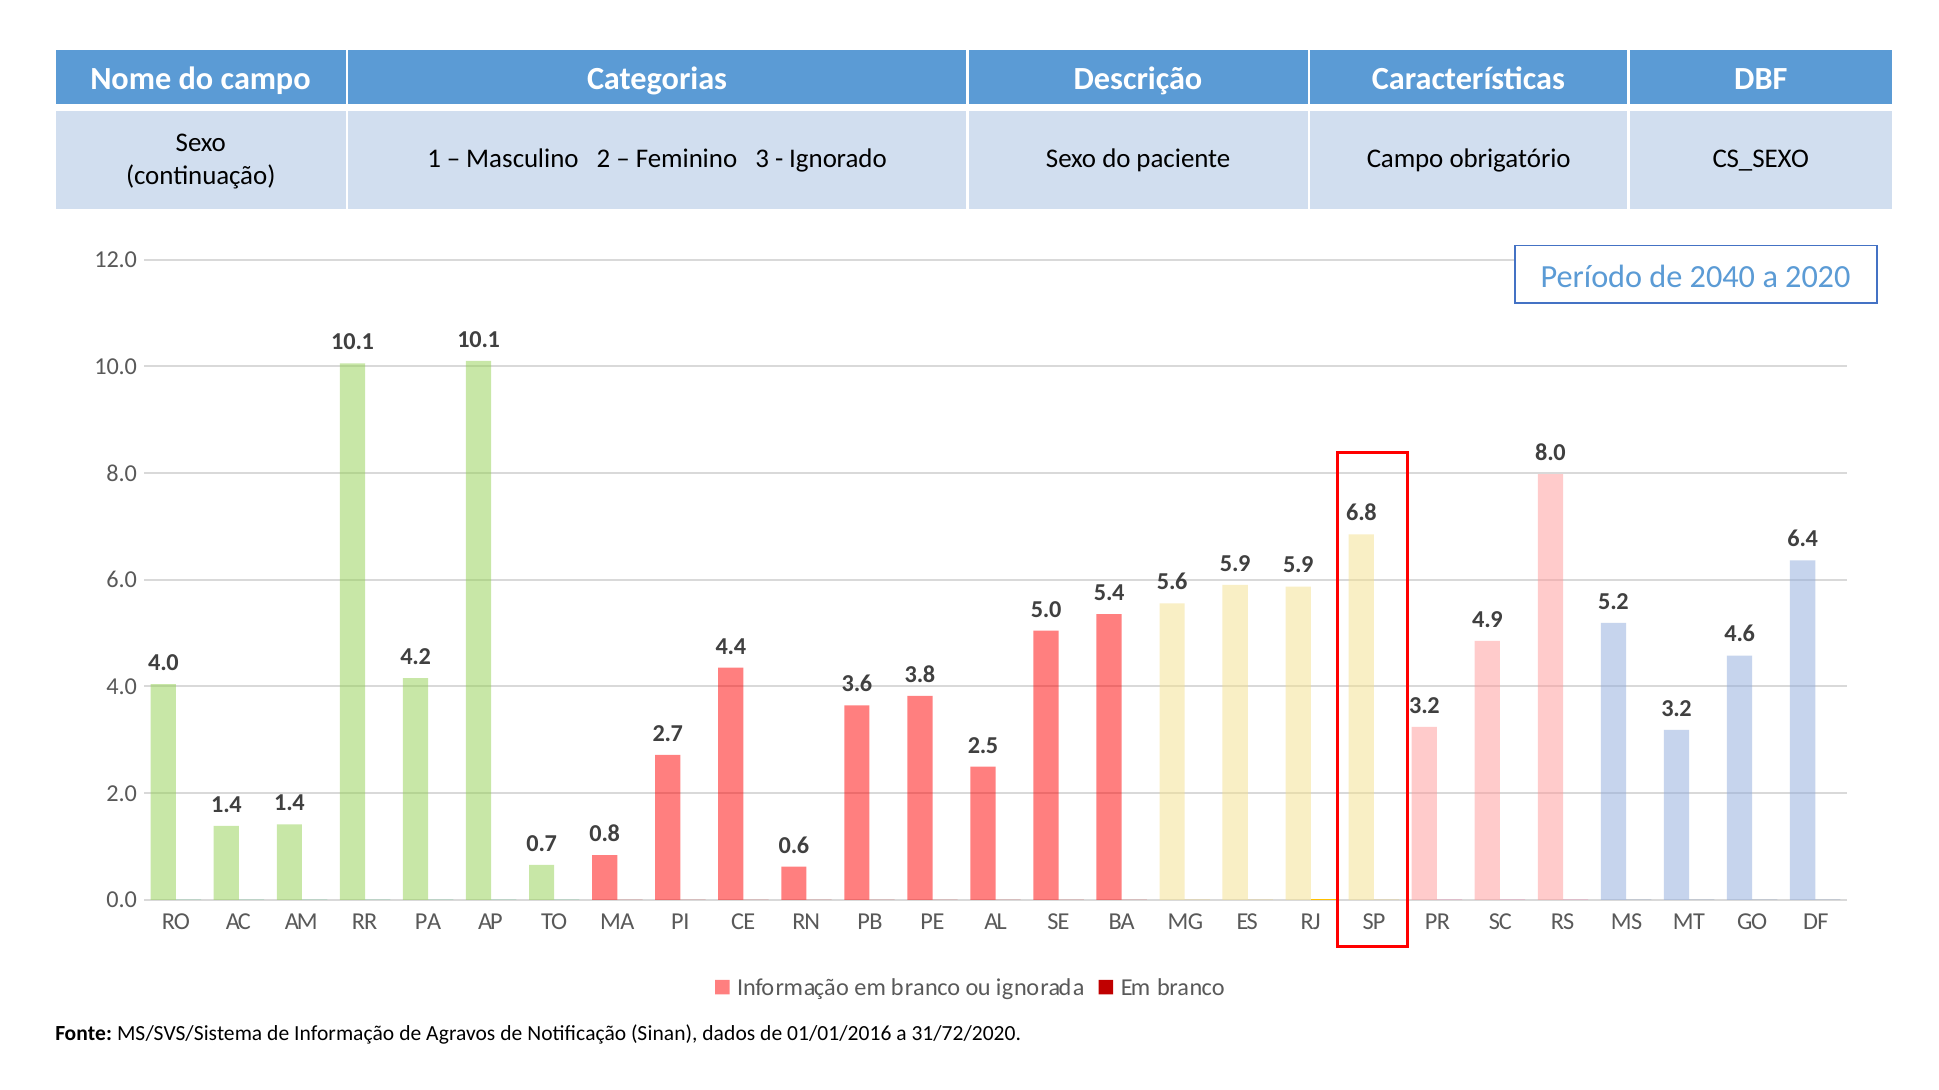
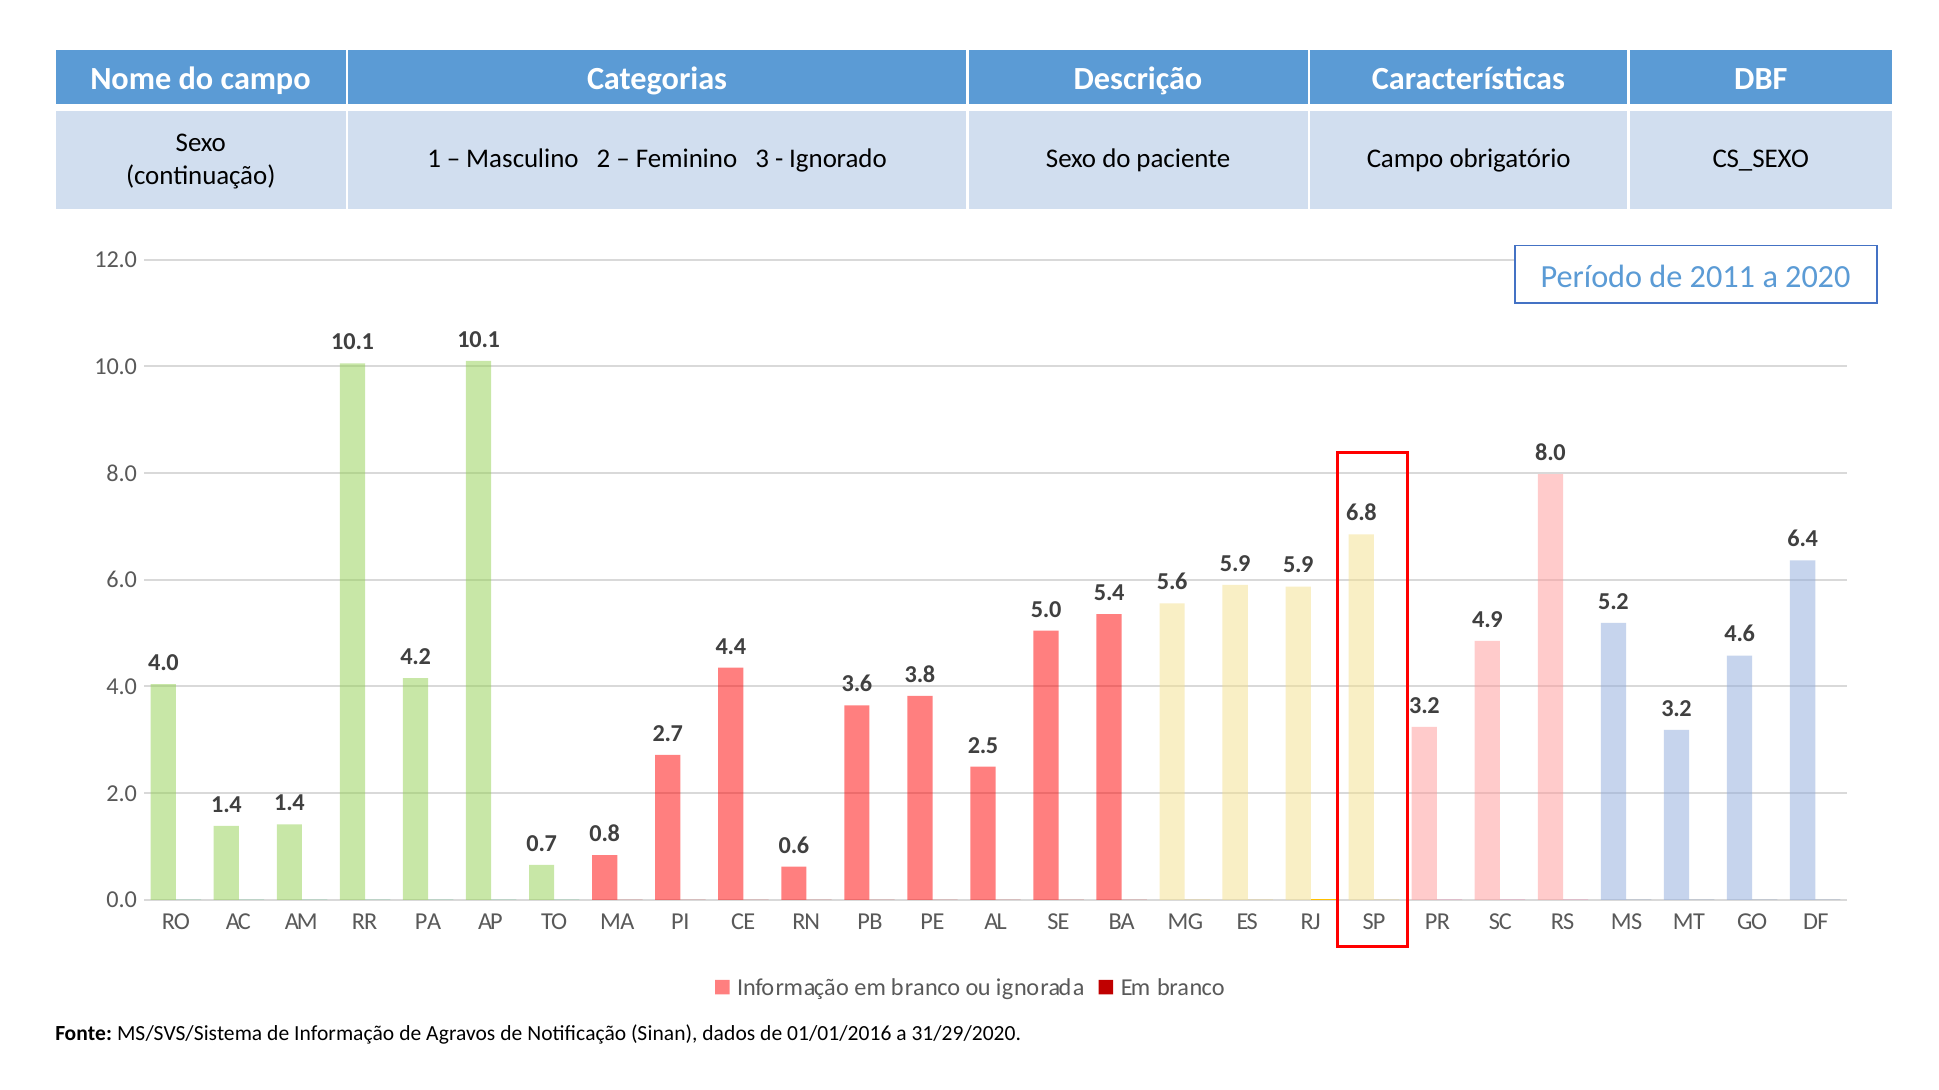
2040: 2040 -> 2011 (1722, 277)
31/72/2020: 31/72/2020 -> 31/29/2020 (966, 1034)
